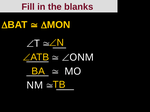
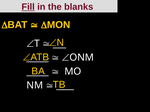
Fill underline: none -> present (28, 7)
